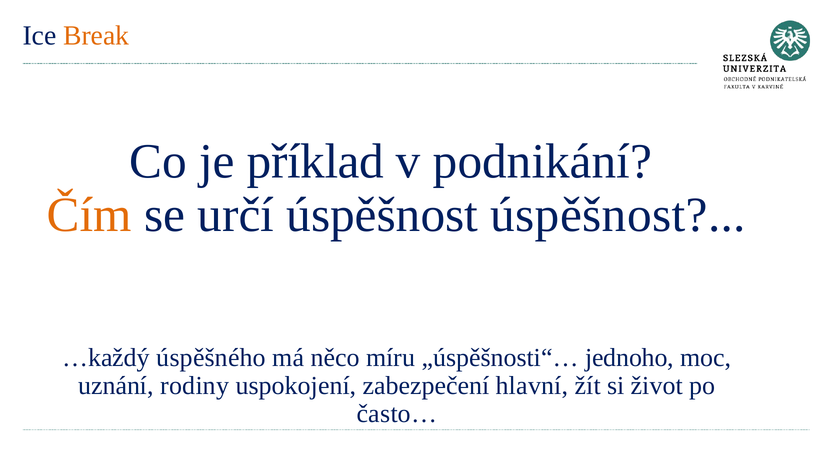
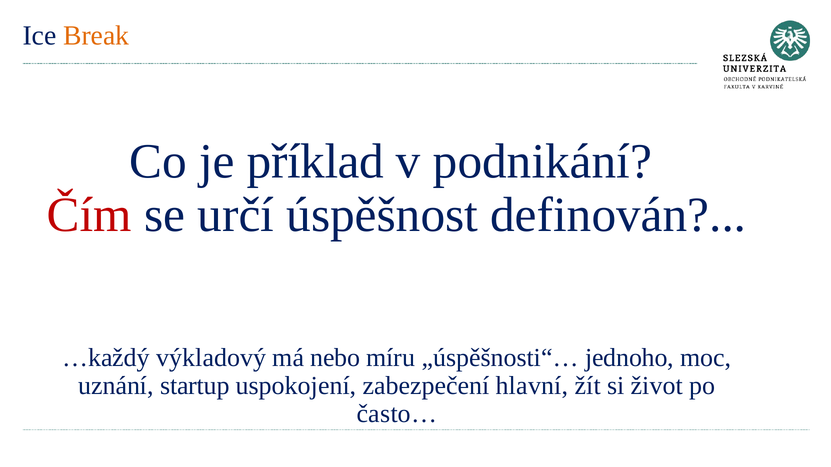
Čím colour: orange -> red (89, 215)
úspěšnost úspěšnost: úspěšnost -> definován (618, 215)
úspěšného: úspěšného -> výkladový (211, 358)
něco: něco -> nebo (335, 358)
rodiny: rodiny -> startup (195, 386)
